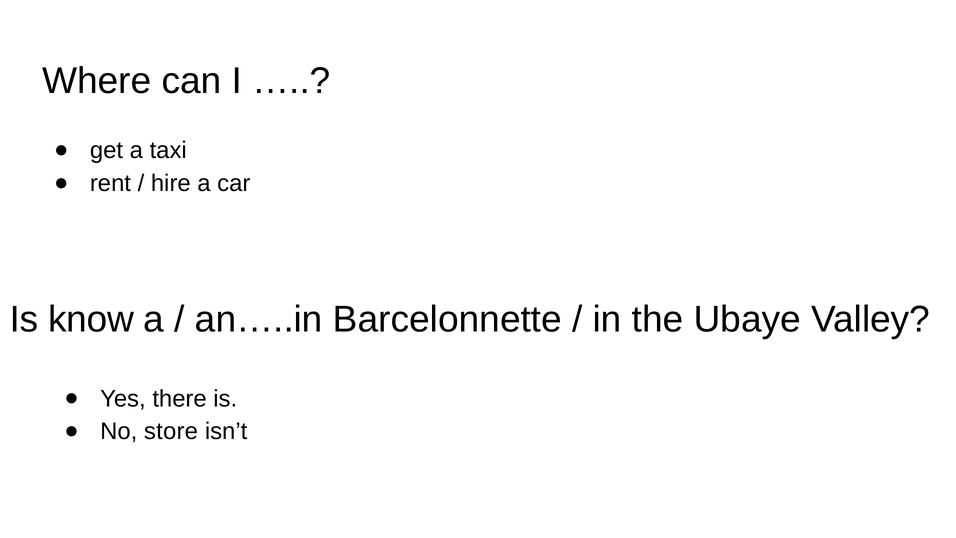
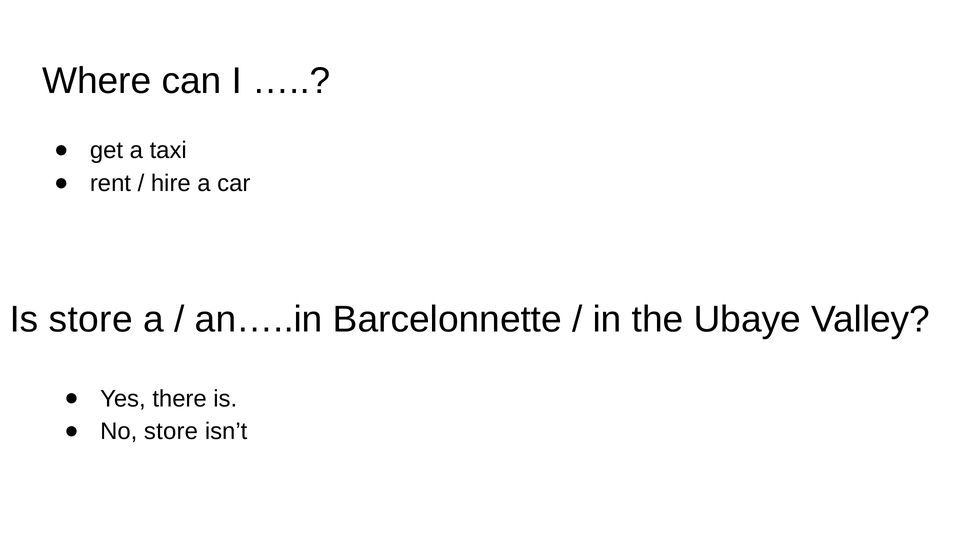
Is know: know -> store (91, 319)
